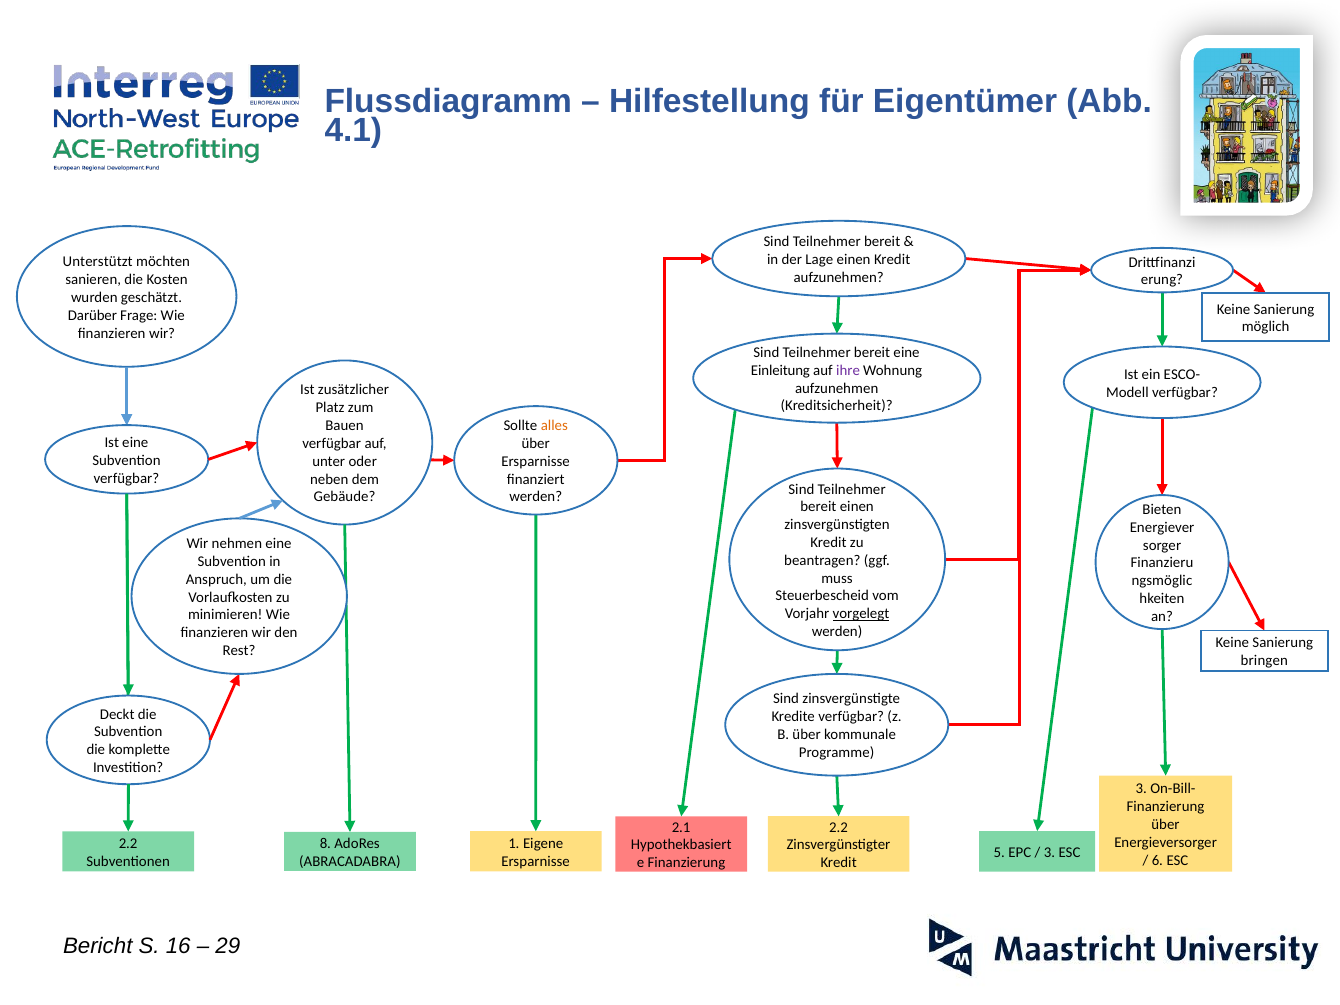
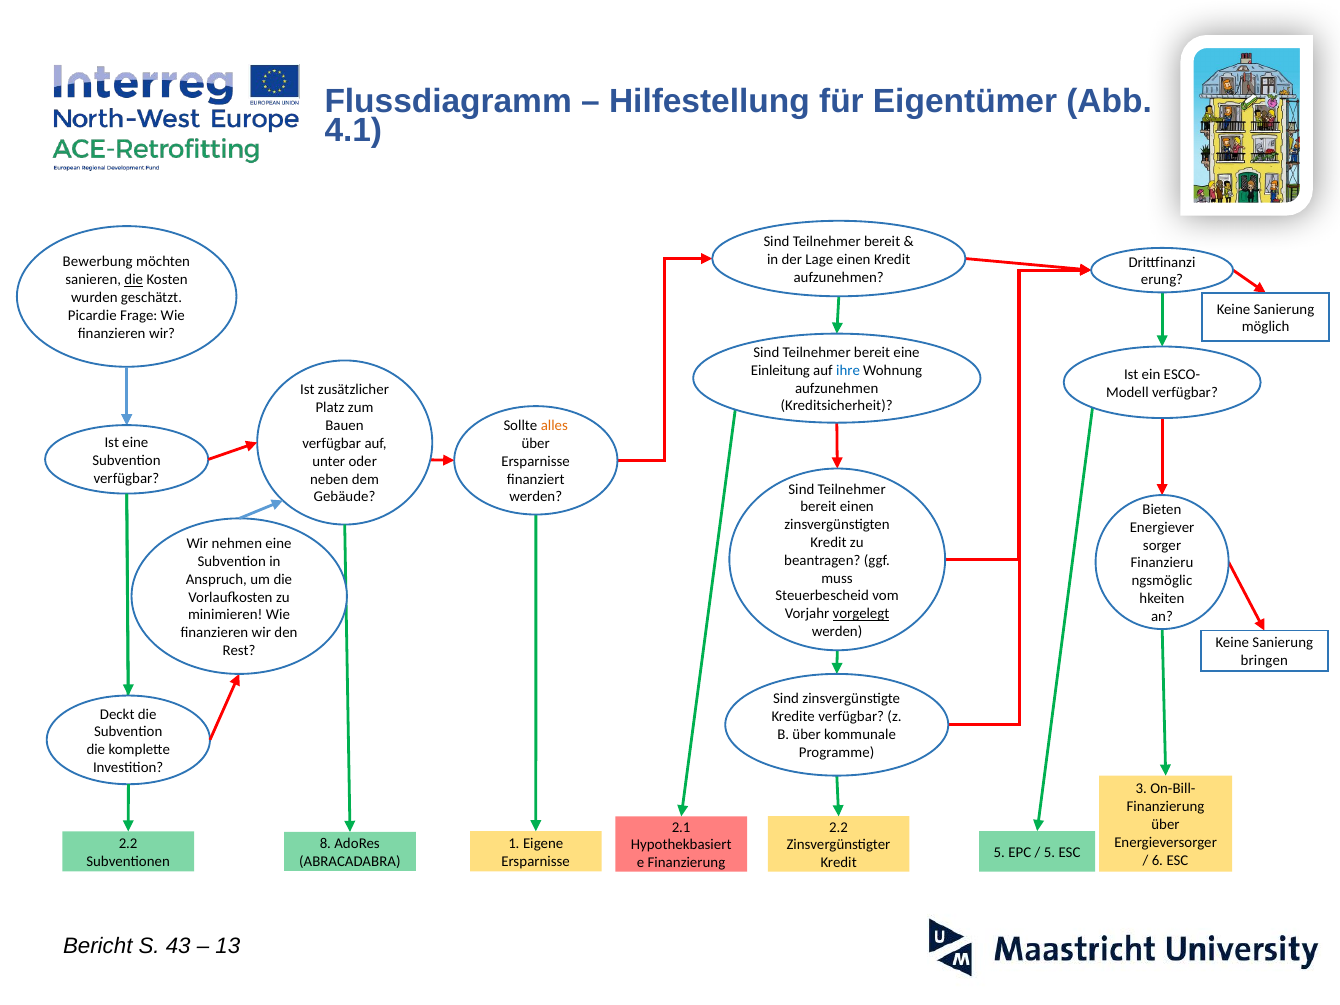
Unterstützt: Unterstützt -> Bewerbung (98, 262)
die underline: none -> present (134, 280)
Darüber: Darüber -> Picardie (92, 315)
ihre colour: purple -> blue (848, 370)
3: 3 -> 5 (1049, 852)
16: 16 -> 43 (178, 946)
29: 29 -> 13 (228, 946)
